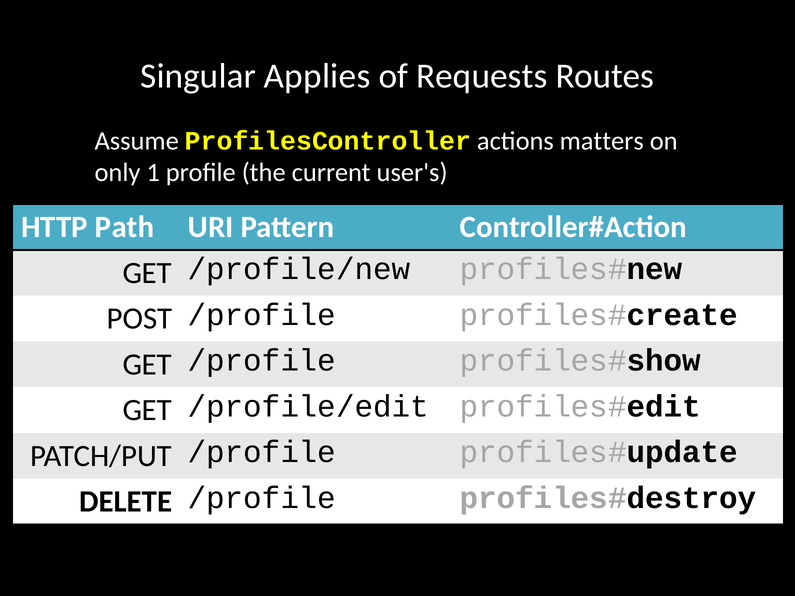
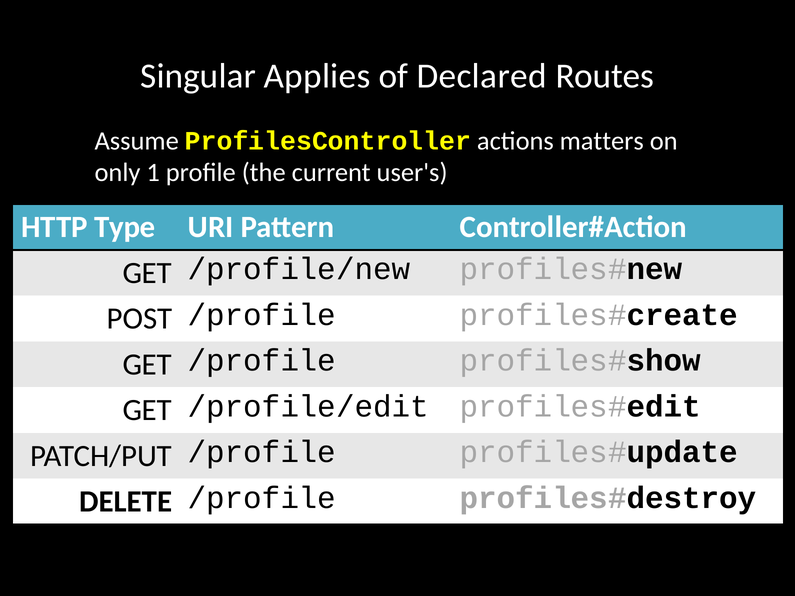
Requests: Requests -> Declared (482, 76)
Path: Path -> Type (125, 227)
